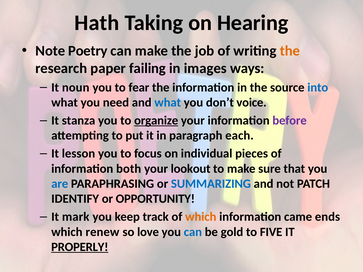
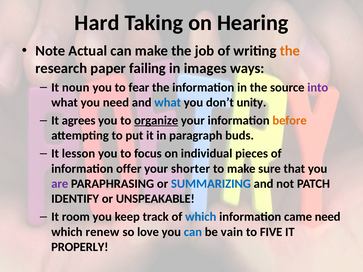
Hath: Hath -> Hard (97, 23)
Poetry: Poetry -> Actual (88, 51)
into colour: blue -> purple (318, 88)
voice: voice -> unity (251, 103)
stanza: stanza -> agrees (79, 121)
before colour: purple -> orange (290, 121)
each: each -> buds (240, 136)
both: both -> offer (129, 169)
lookout: lookout -> shorter (191, 169)
are colour: blue -> purple (60, 184)
OPPORTUNITY: OPPORTUNITY -> UNSPEAKABLE (155, 199)
mark: mark -> room (76, 217)
which colour: orange -> blue (201, 217)
came ends: ends -> need (328, 217)
gold: gold -> vain (232, 232)
PROPERLY underline: present -> none (80, 247)
